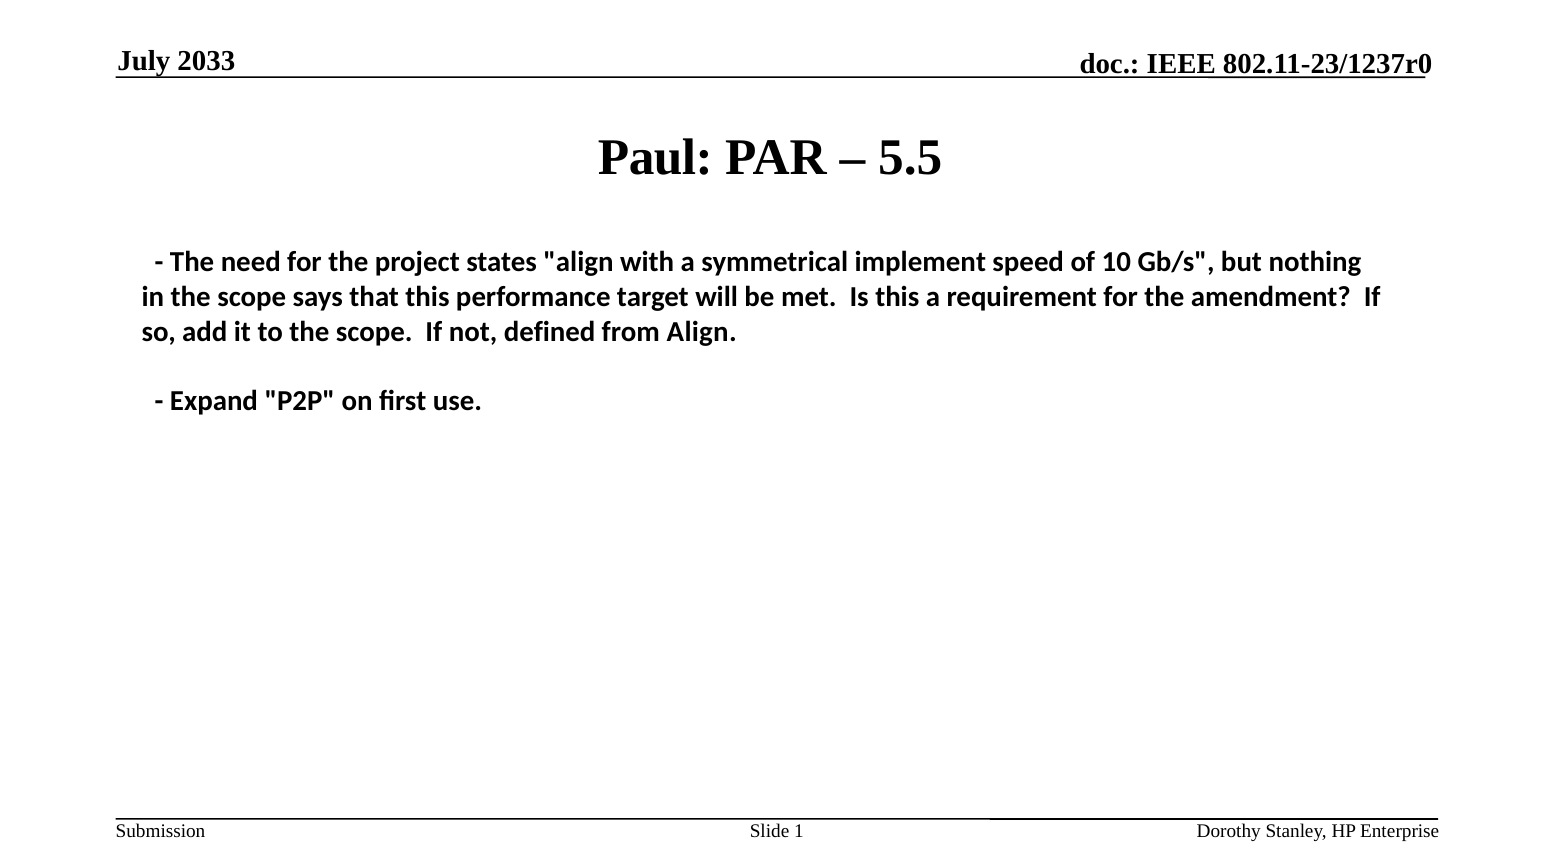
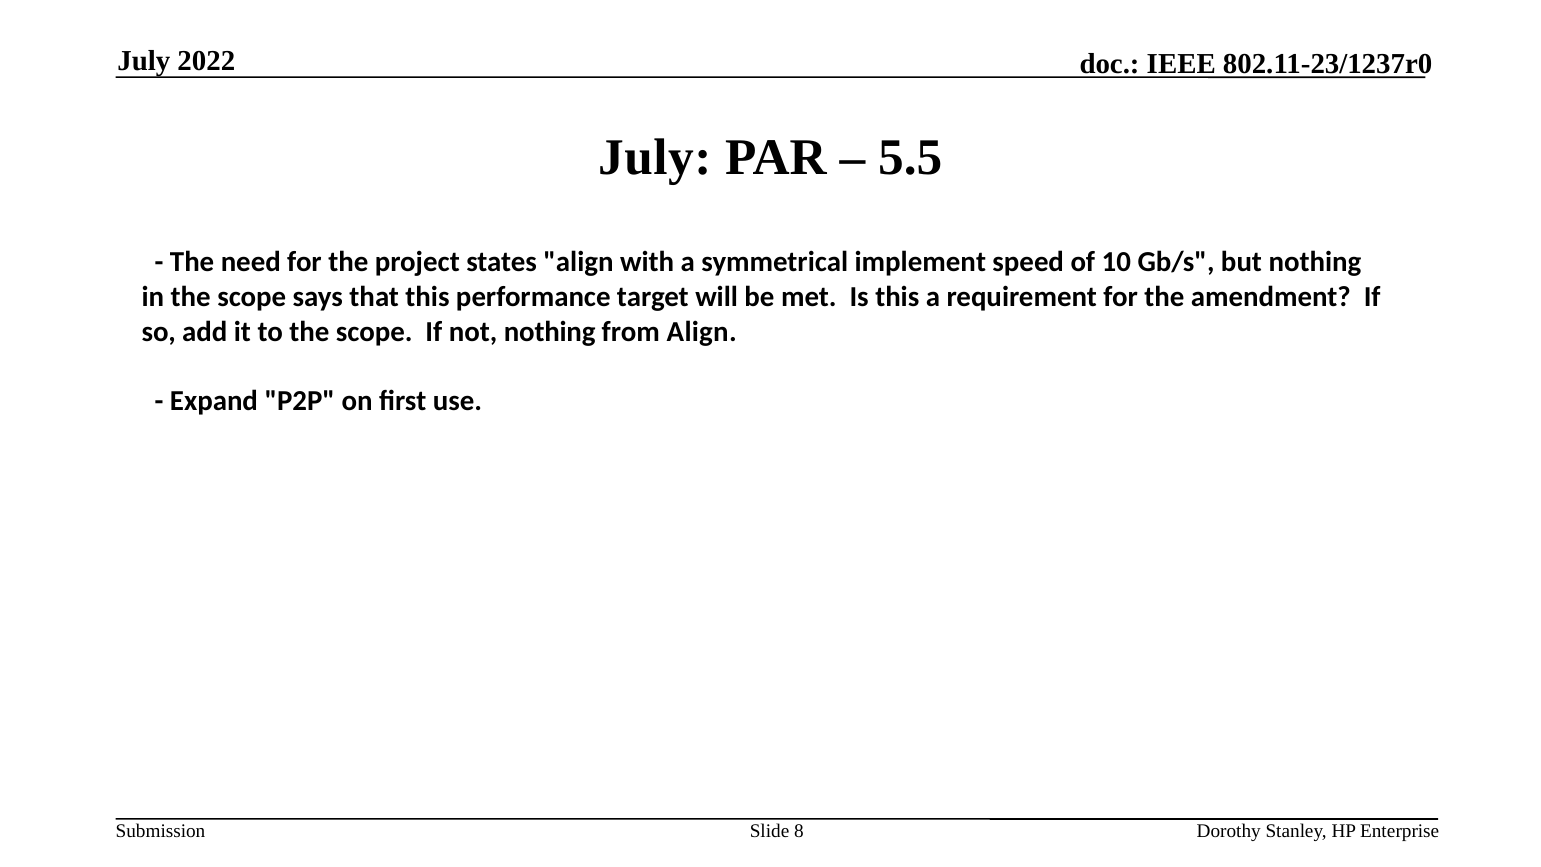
2033: 2033 -> 2022 (206, 61)
Paul: Paul -> July (655, 158)
not defined: defined -> nothing (550, 331)
1: 1 -> 8 (799, 831)
